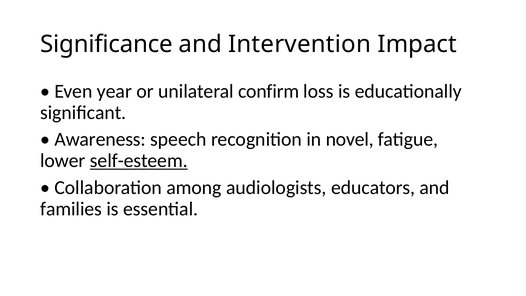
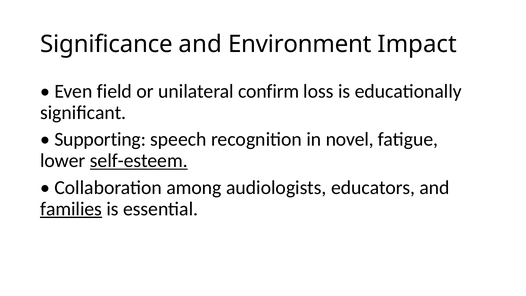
Intervention: Intervention -> Environment (300, 44)
year: year -> field (114, 91)
Awareness: Awareness -> Supporting (100, 139)
families underline: none -> present (71, 209)
